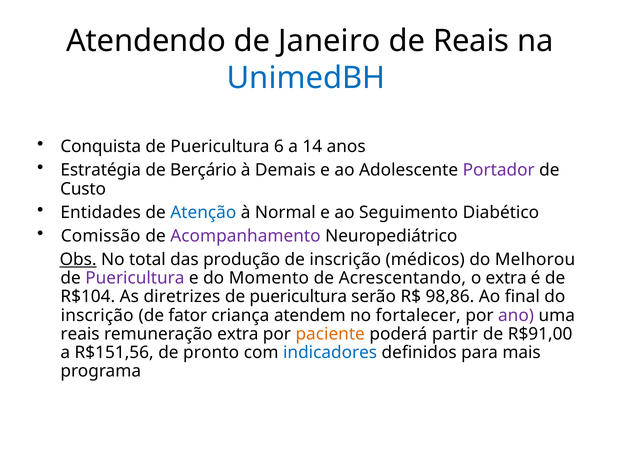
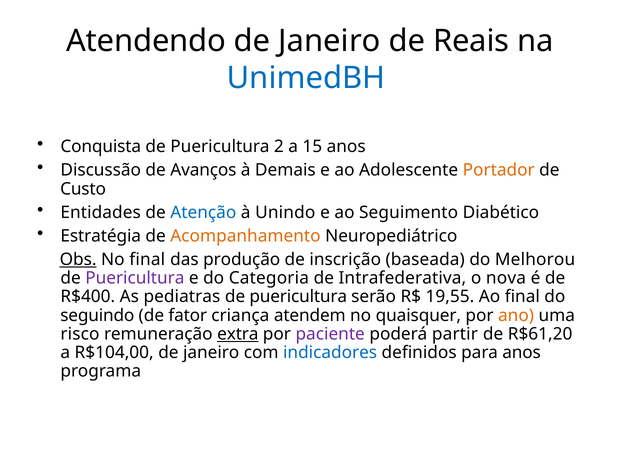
6: 6 -> 2 (279, 147)
14: 14 -> 15 (312, 147)
Estratégia: Estratégia -> Discussão (101, 170)
Berçário: Berçário -> Avanços (203, 170)
Portador colour: purple -> orange (499, 170)
Normal: Normal -> Unindo (285, 212)
Comissão: Comissão -> Estratégia (101, 236)
Acompanhamento colour: purple -> orange (245, 236)
No total: total -> final (147, 260)
médicos: médicos -> baseada (425, 260)
Momento: Momento -> Categoria (269, 278)
Acrescentando: Acrescentando -> Intrafederativa (402, 278)
o extra: extra -> nova (506, 278)
R$104: R$104 -> R$400 (88, 297)
diretrizes: diretrizes -> pediatras (182, 297)
98,86: 98,86 -> 19,55 (450, 297)
inscrição: inscrição -> seguindo (97, 315)
fortalecer: fortalecer -> quaisquer (418, 315)
ano colour: purple -> orange (516, 315)
reais: reais -> risco (80, 334)
extra underline: none -> present (238, 334)
paciente colour: orange -> purple (330, 334)
R$91,00: R$91,00 -> R$61,20 (540, 334)
R$151,56: R$151,56 -> R$104,00 (114, 353)
pronto: pronto -> janeiro (211, 353)
para mais: mais -> anos (522, 353)
